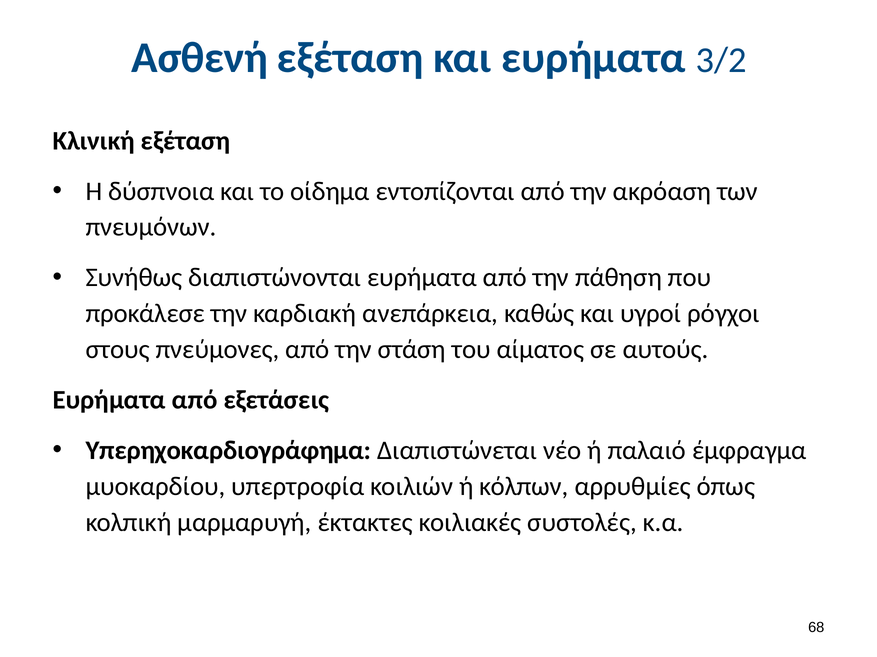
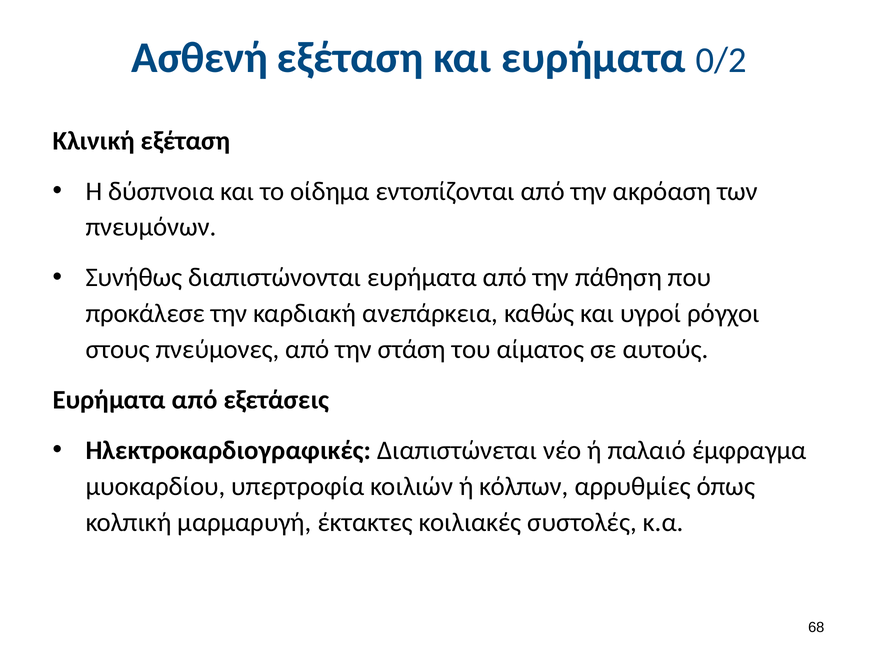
3/2: 3/2 -> 0/2 (721, 60)
Υπερηχοκαρδιογράφημα: Υπερηχοκαρδιογράφημα -> Ηλεκτροκαρδιογραφικές (228, 451)
